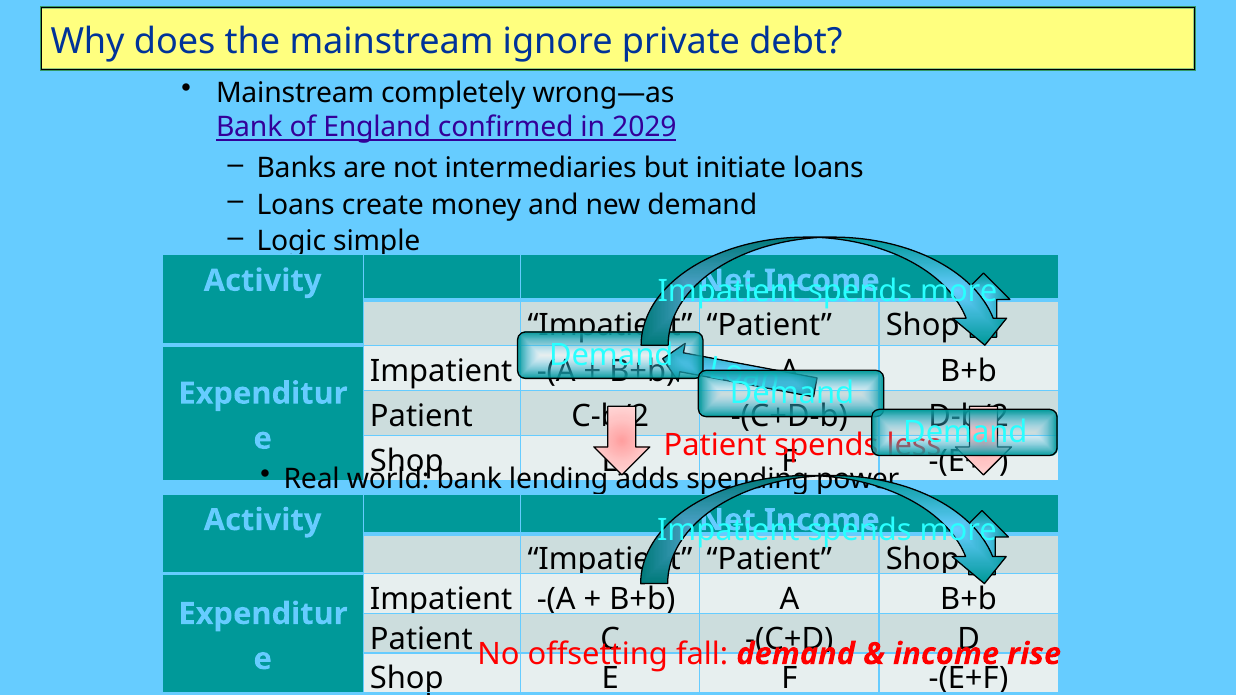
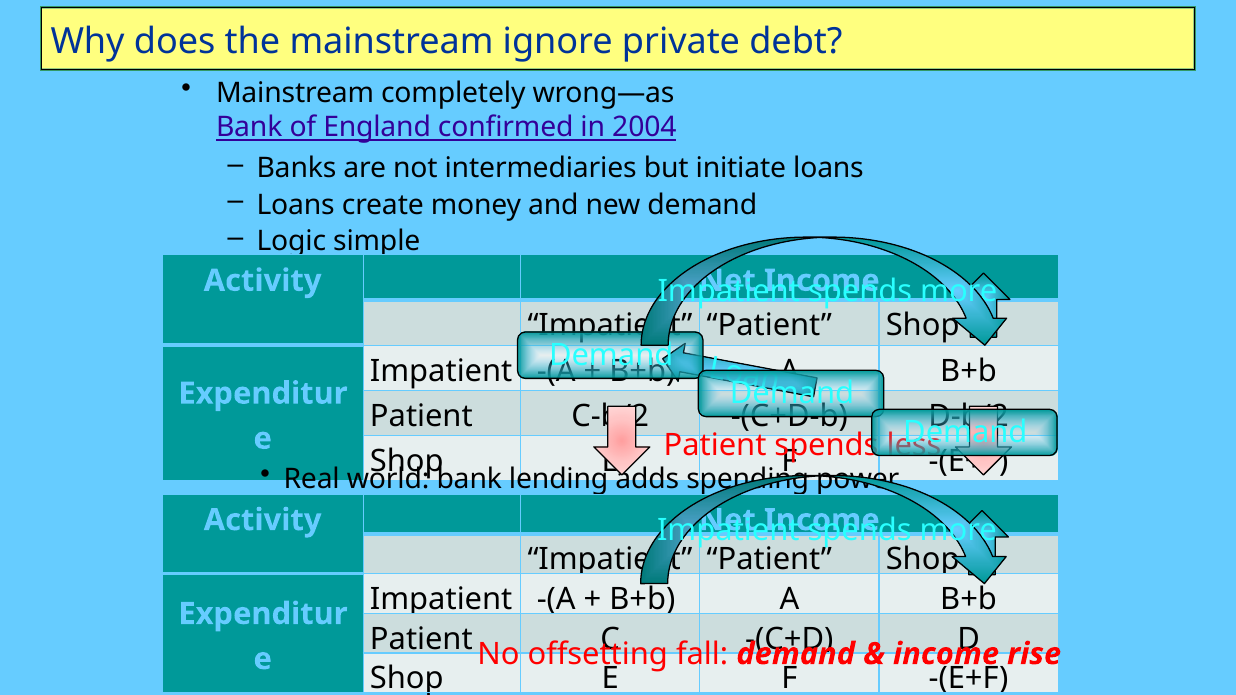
2029: 2029 -> 2004 (644, 127)
